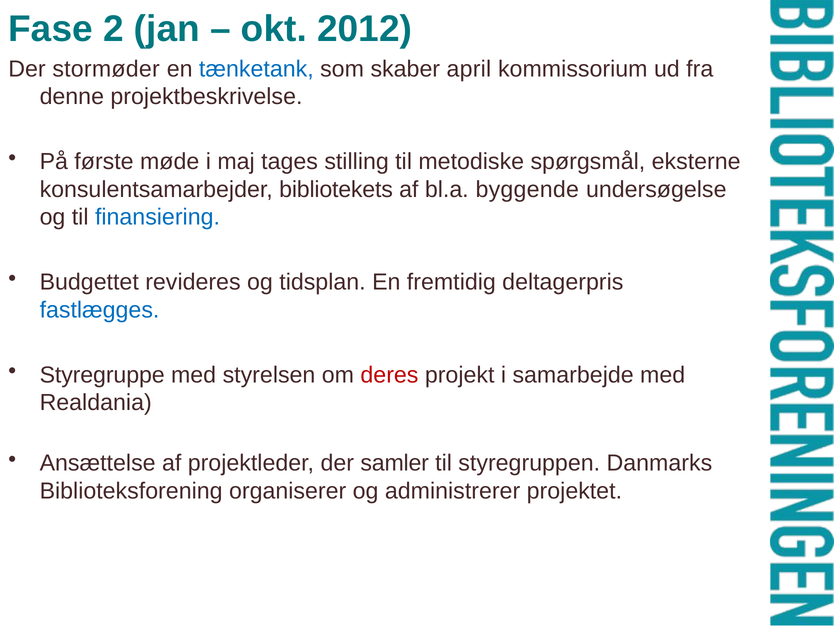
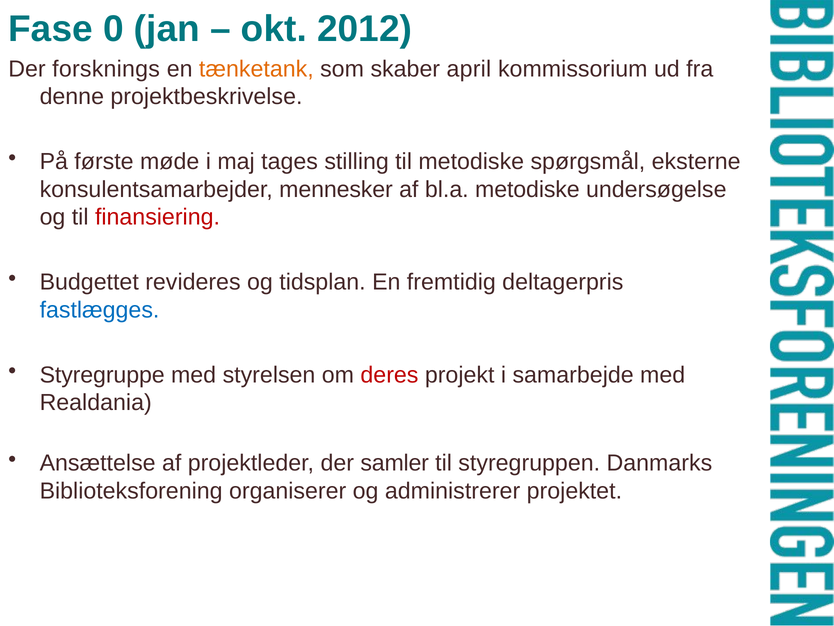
2: 2 -> 0 (113, 29)
stormøder: stormøder -> forsknings (106, 69)
tænketank colour: blue -> orange (256, 69)
bibliotekets: bibliotekets -> mennesker (336, 189)
bl.a byggende: byggende -> metodiske (527, 189)
finansiering colour: blue -> red (157, 217)
